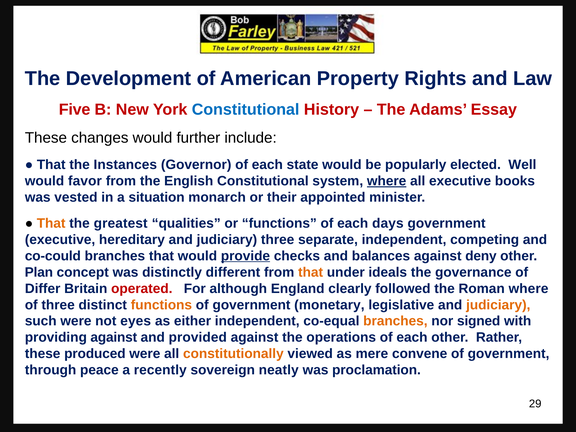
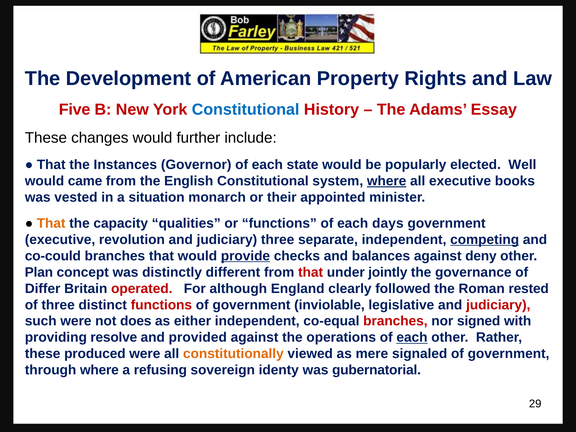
favor: favor -> came (85, 181)
greatest: greatest -> capacity (121, 223)
hereditary: hereditary -> revolution (132, 240)
competing underline: none -> present (485, 240)
that colour: orange -> red (311, 272)
ideals: ideals -> jointly (388, 272)
Roman where: where -> rested (529, 289)
functions colour: orange -> red (161, 305)
monetary: monetary -> inviolable (329, 305)
judiciary colour: orange -> red (498, 305)
eyes: eyes -> does (136, 321)
branches colour: orange -> red (395, 321)
providing against: against -> resolve (114, 338)
each underline: none -> present (412, 338)
convene: convene -> signaled (420, 354)
through peace: peace -> where (99, 370)
recently: recently -> refusing (160, 370)
neatly: neatly -> identy (279, 370)
proclamation: proclamation -> gubernatorial (377, 370)
